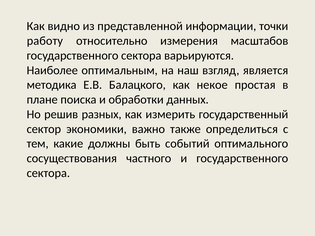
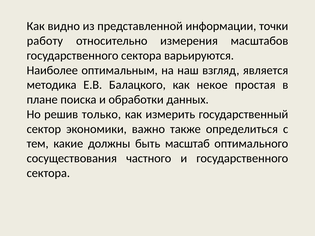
разных: разных -> только (101, 114)
событий: событий -> масштаб (187, 144)
